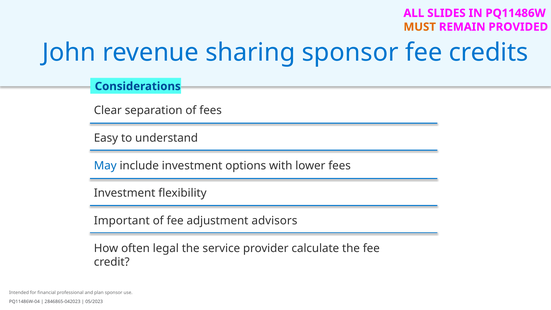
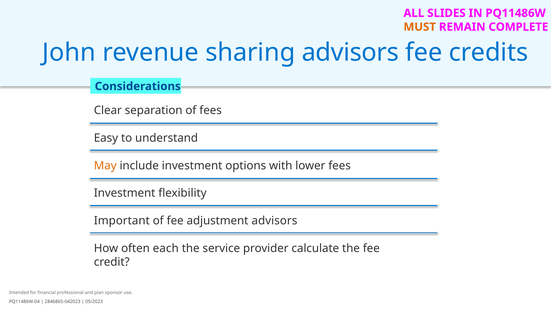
PROVIDED: PROVIDED -> COMPLETE (518, 27)
sharing sponsor: sponsor -> advisors (350, 52)
May colour: blue -> orange (105, 166)
legal: legal -> each (166, 248)
